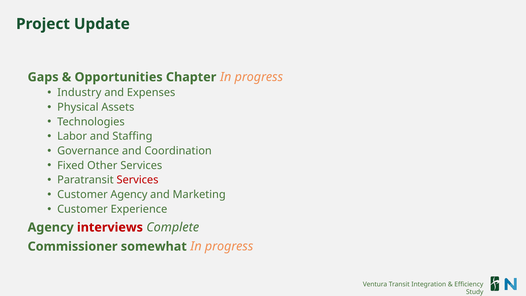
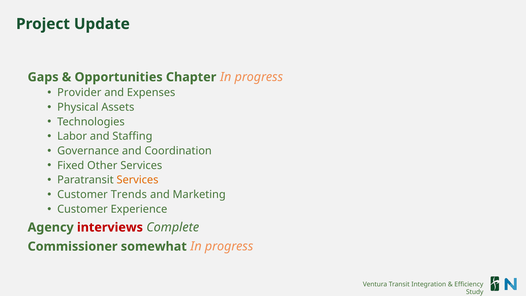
Industry: Industry -> Provider (79, 93)
Services colour: red -> orange (138, 180)
Customer Agency: Agency -> Trends (129, 195)
